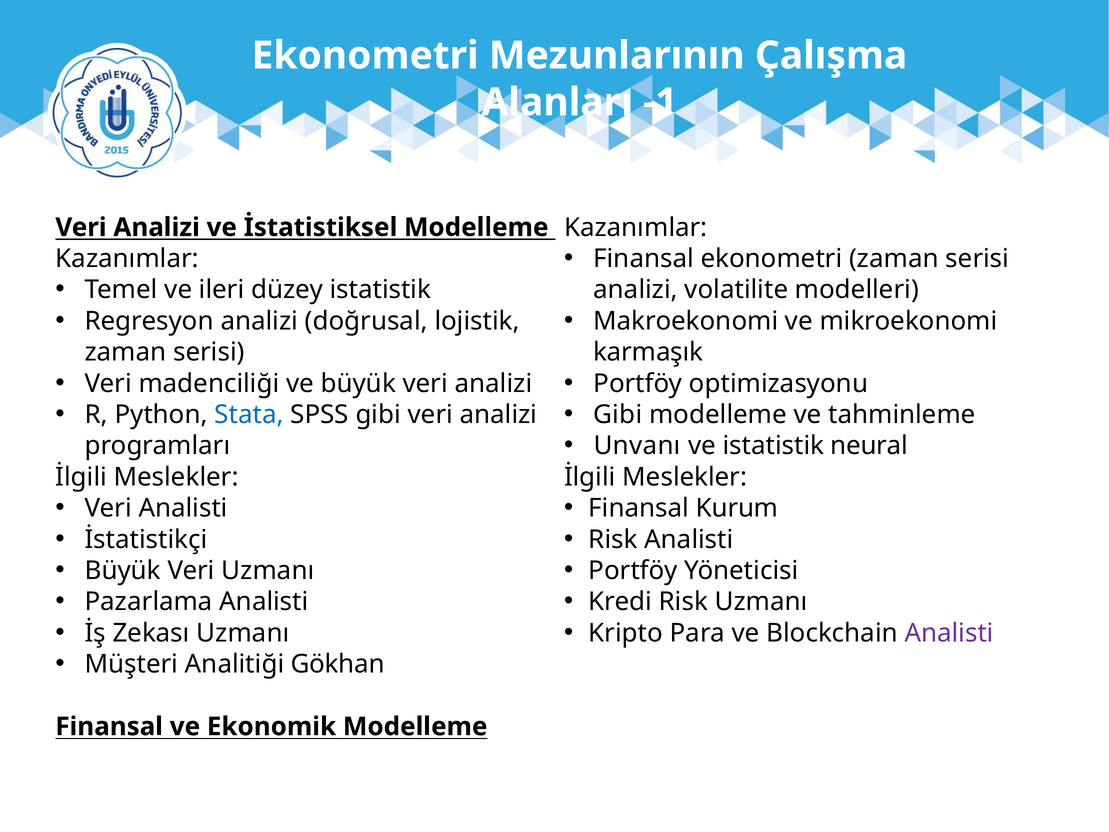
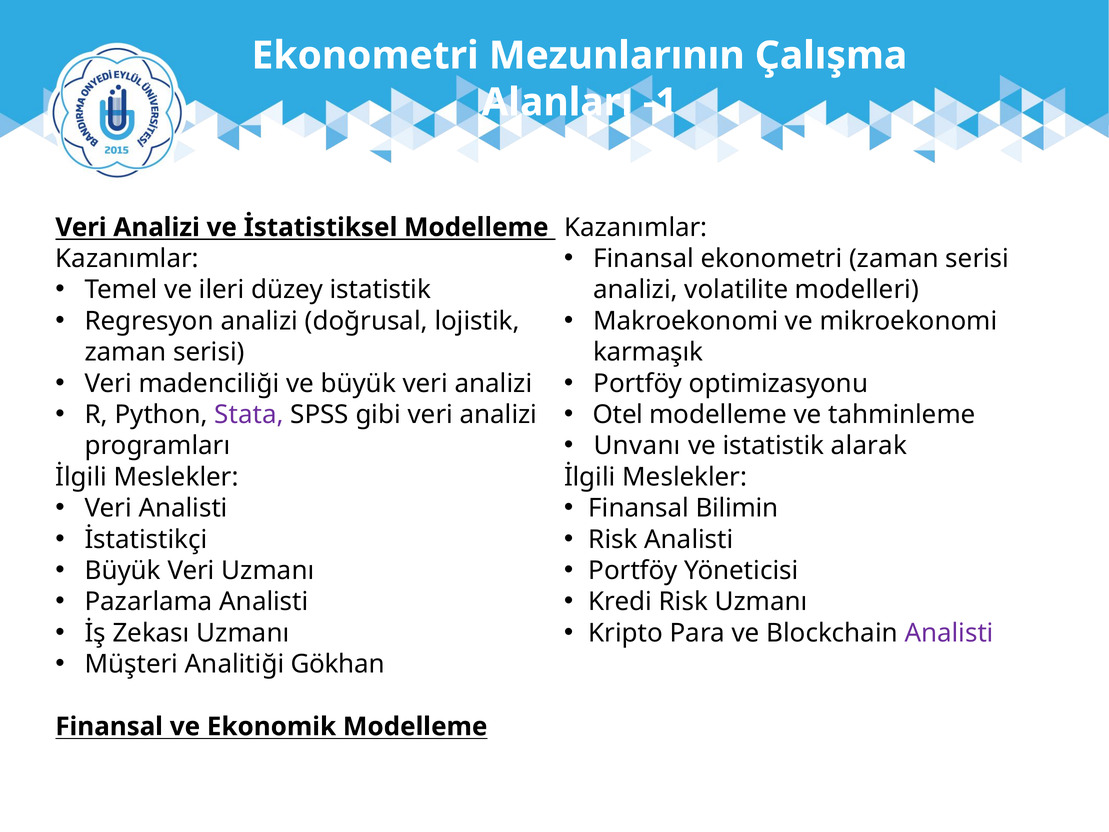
Stata colour: blue -> purple (249, 414)
Gibi: Gibi -> Otel (618, 414)
neural: neural -> alarak (869, 446)
Kurum: Kurum -> Bilimin (737, 508)
